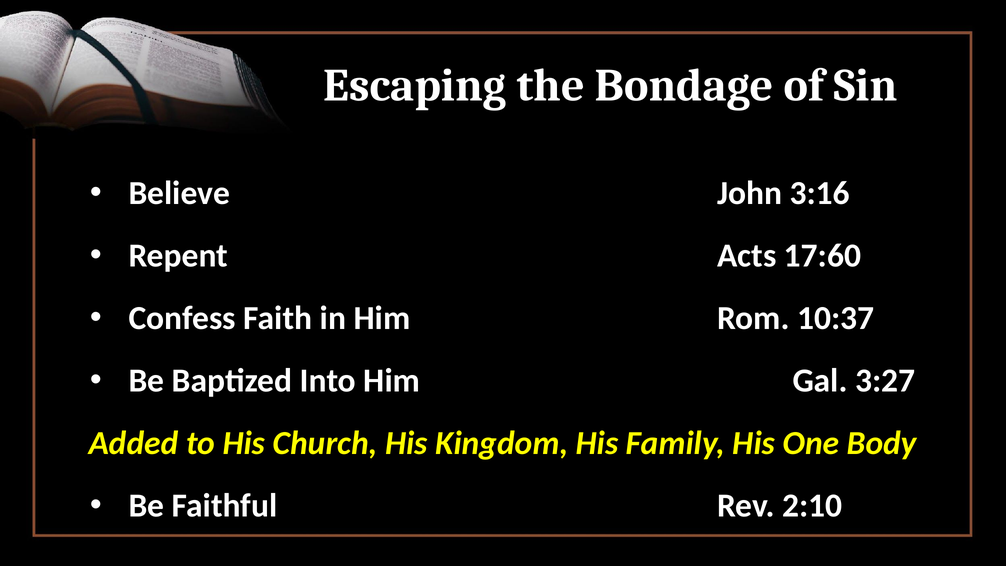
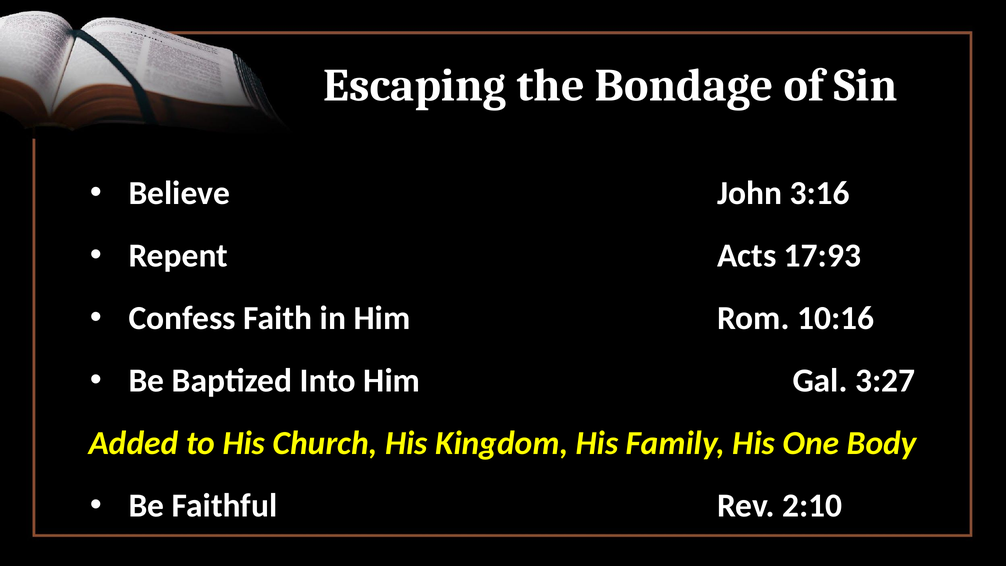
17:60: 17:60 -> 17:93 (823, 256)
10:37: 10:37 -> 10:16 (836, 318)
